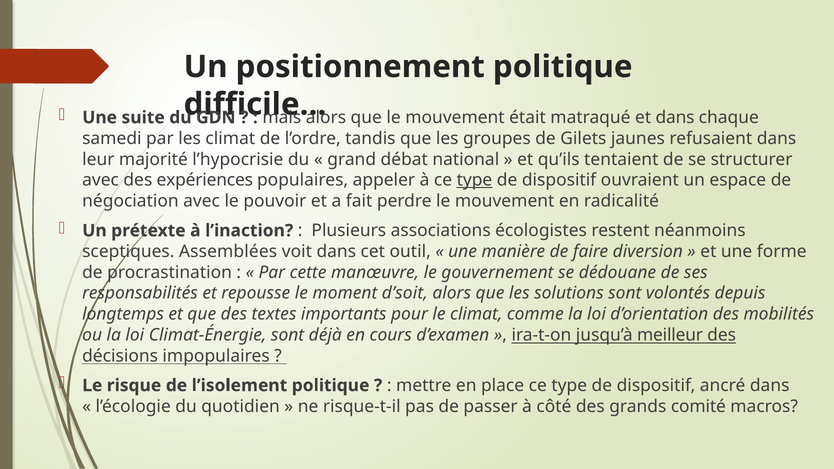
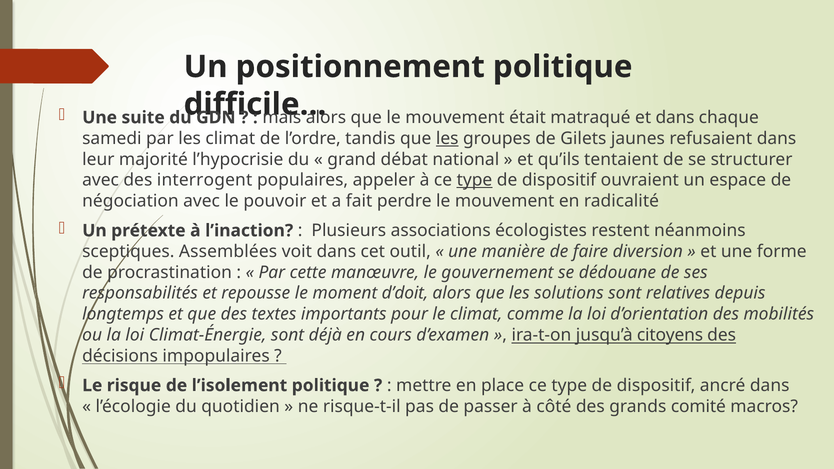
les underline: none -> present (447, 138)
expériences: expériences -> interrogent (205, 180)
d’soit: d’soit -> d’doit (405, 293)
volontés: volontés -> relatives (678, 293)
meilleur: meilleur -> citoyens (670, 335)
